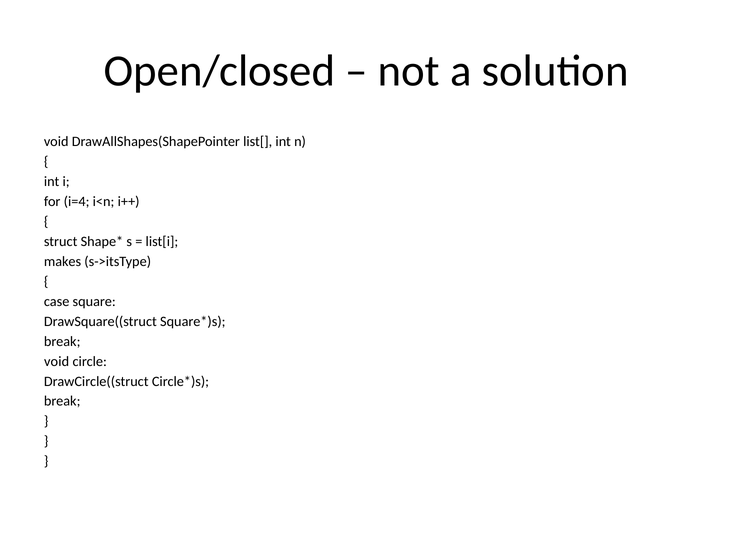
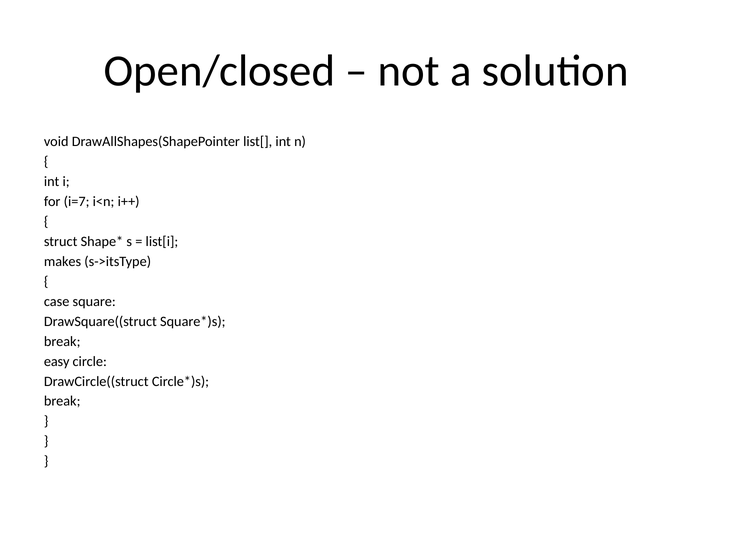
i=4: i=4 -> i=7 (77, 201)
void: void -> easy (57, 361)
